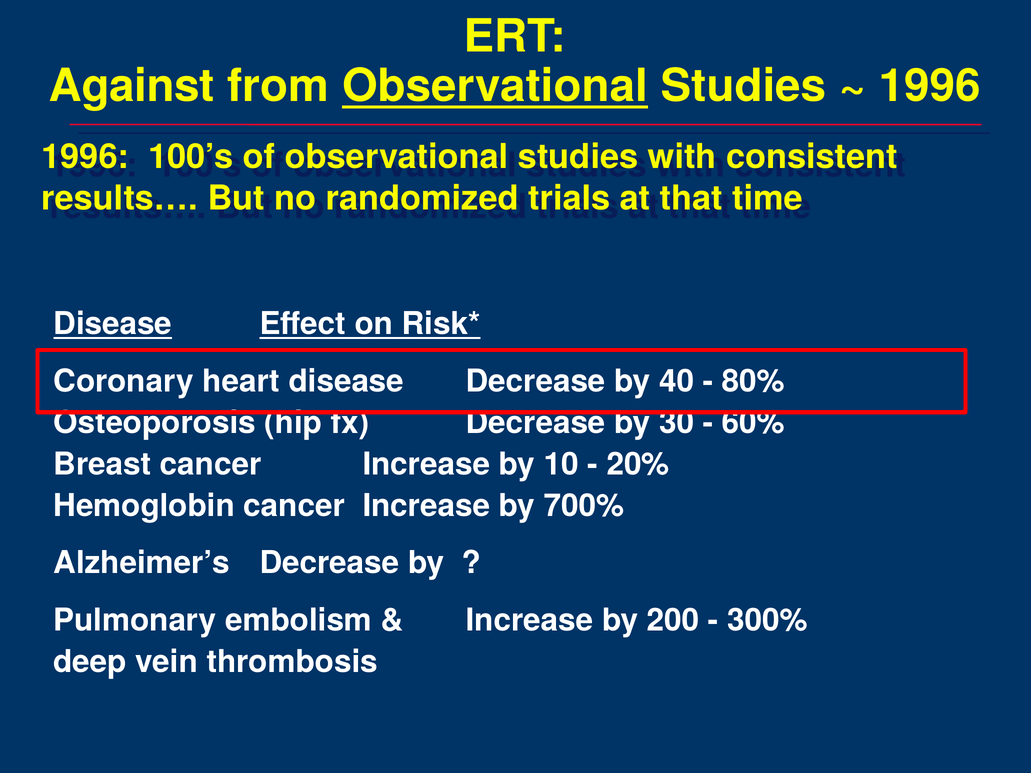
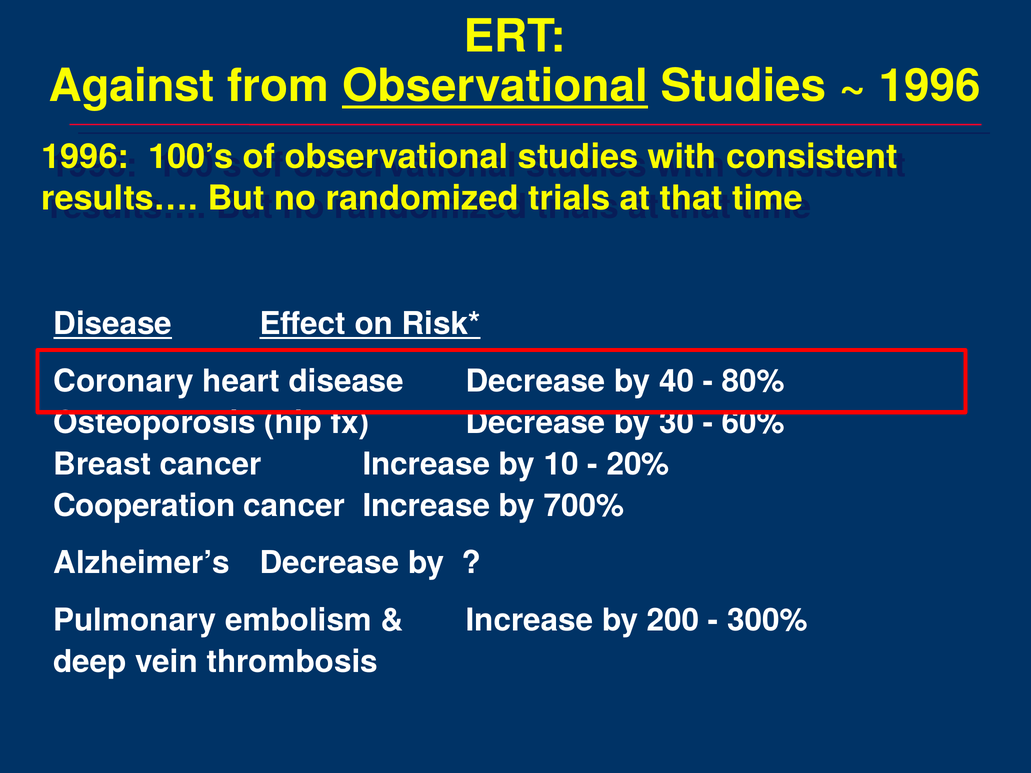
Hemoglobin: Hemoglobin -> Cooperation (144, 506)
